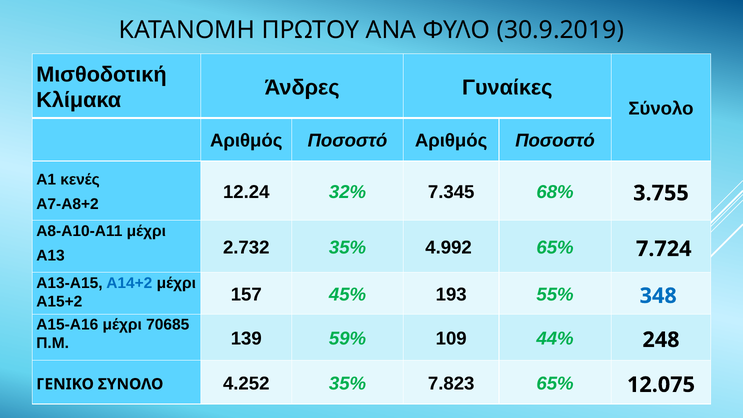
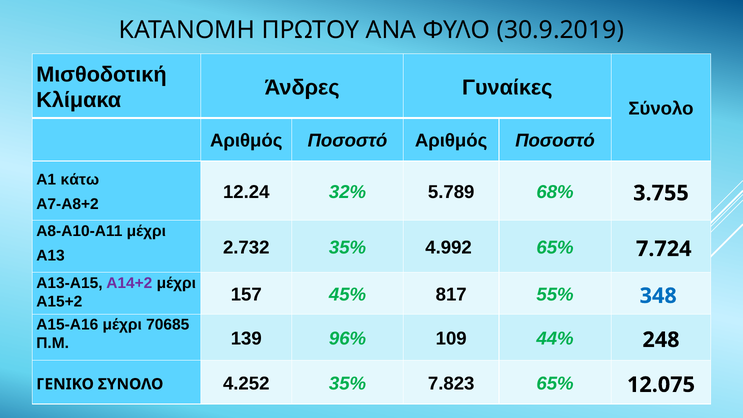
κενές: κενές -> κάτω (80, 179)
7.345: 7.345 -> 5.789 (451, 192)
Α14+2 colour: blue -> purple (129, 283)
193: 193 -> 817 (451, 295)
59%: 59% -> 96% (348, 339)
